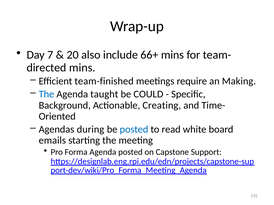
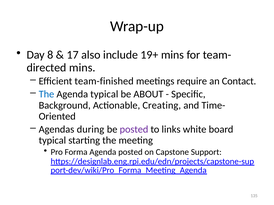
7: 7 -> 8 (50, 55)
20: 20 -> 17 (73, 55)
66+: 66+ -> 19+ (149, 55)
Making: Making -> Contact (239, 81)
Agenda taught: taught -> typical (104, 94)
COULD: COULD -> ABOUT (148, 94)
posted colour: blue -> purple (134, 130)
read: read -> links (171, 130)
emails: emails -> typical (52, 141)
